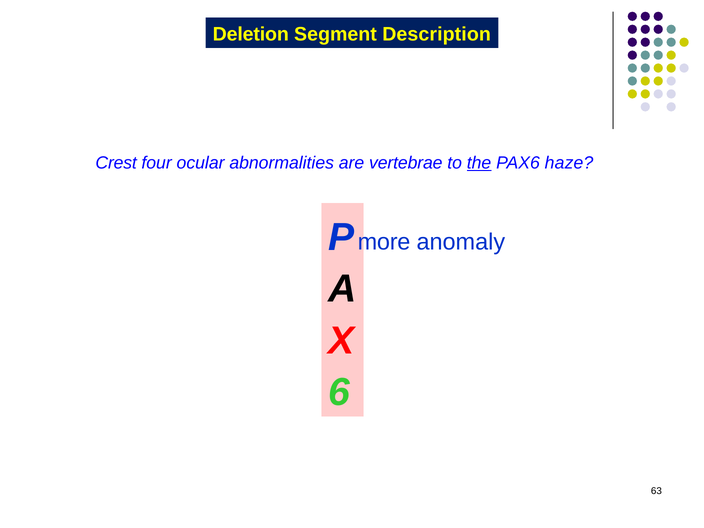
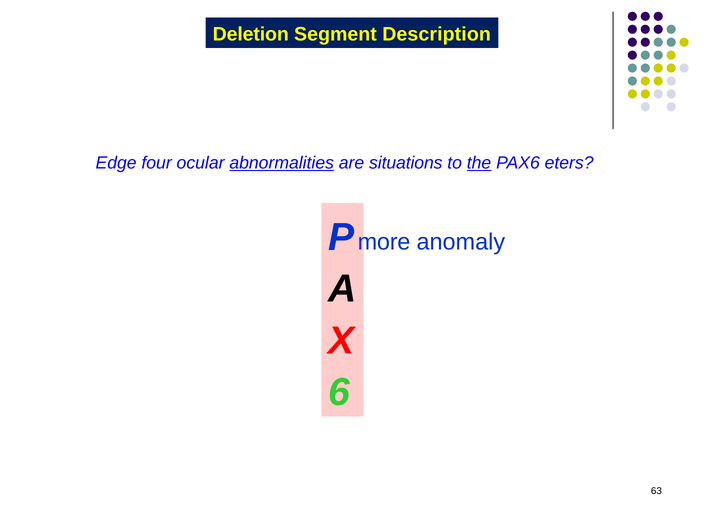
Crest: Crest -> Edge (116, 163)
abnormalities underline: none -> present (282, 163)
vertebrae: vertebrae -> situations (406, 163)
haze: haze -> eters (569, 163)
